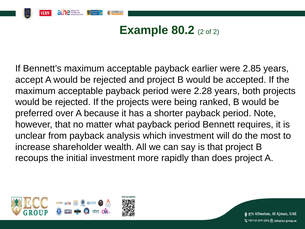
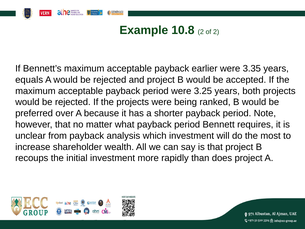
80.2: 80.2 -> 10.8 (183, 30)
2.85: 2.85 -> 3.35 (252, 69)
accept: accept -> equals (29, 80)
2.28: 2.28 -> 3.25 (203, 91)
